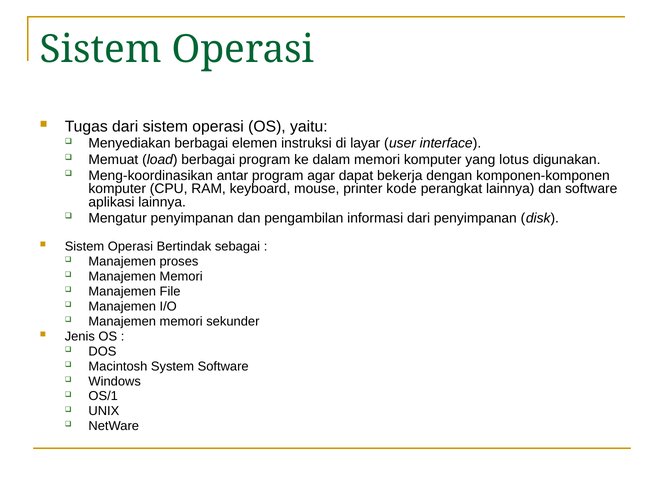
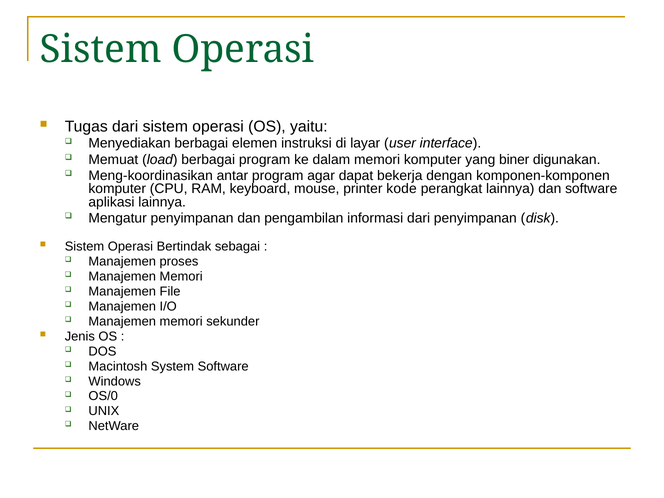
lotus: lotus -> biner (514, 159)
OS/1: OS/1 -> OS/0 (103, 396)
